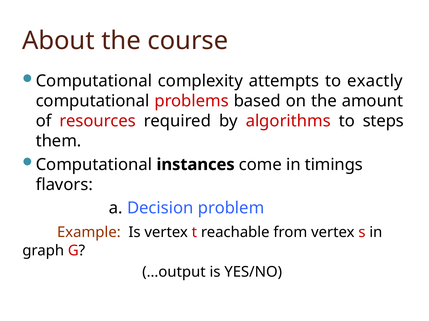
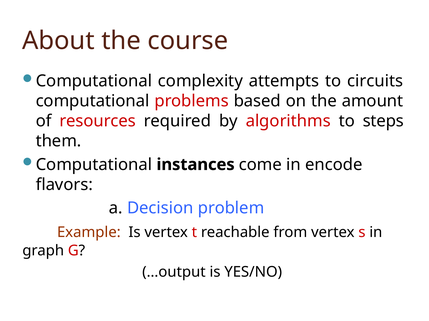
exactly: exactly -> circuits (375, 81)
timings: timings -> encode (334, 165)
